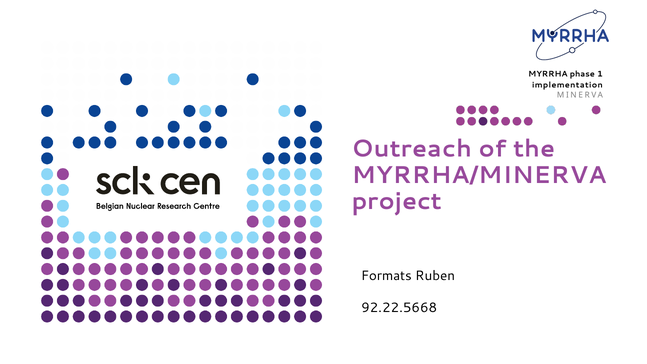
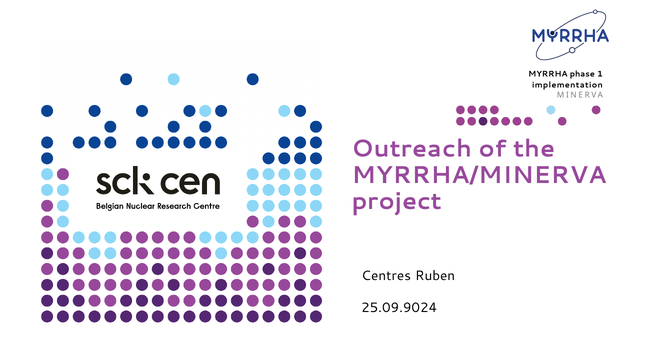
Formats: Formats -> Centres (386, 276)
92.22.5668: 92.22.5668 -> 25.09.9024 (399, 308)
